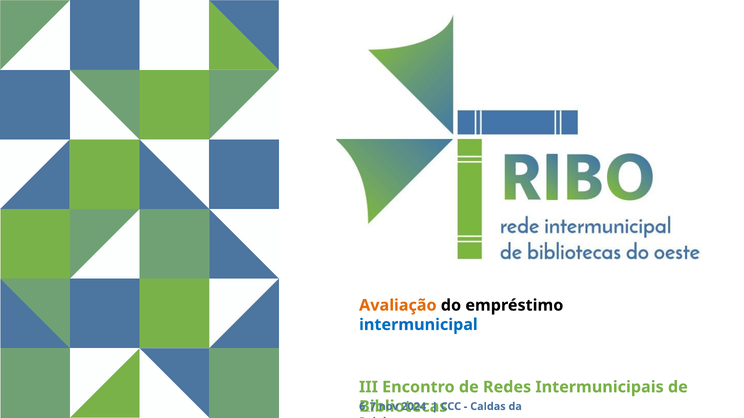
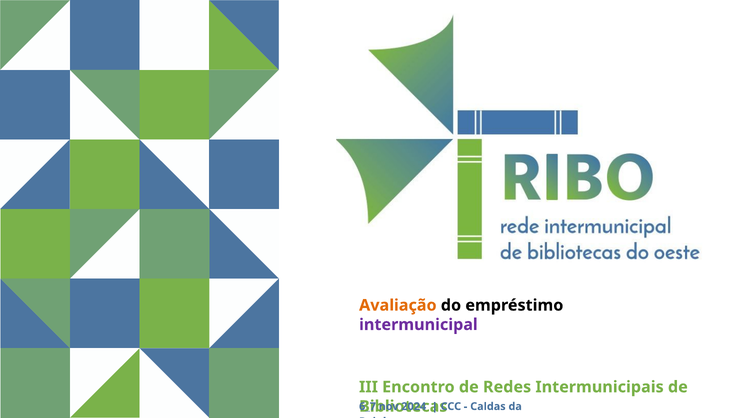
intermunicipal colour: blue -> purple (418, 325)
